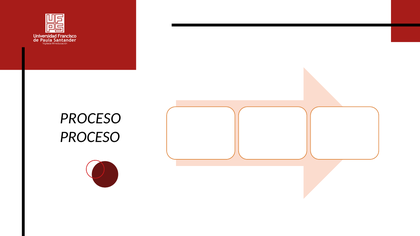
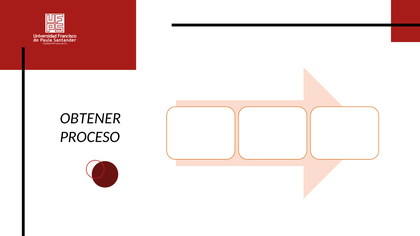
PROCESO: PROCESO -> OBTENER (90, 118)
